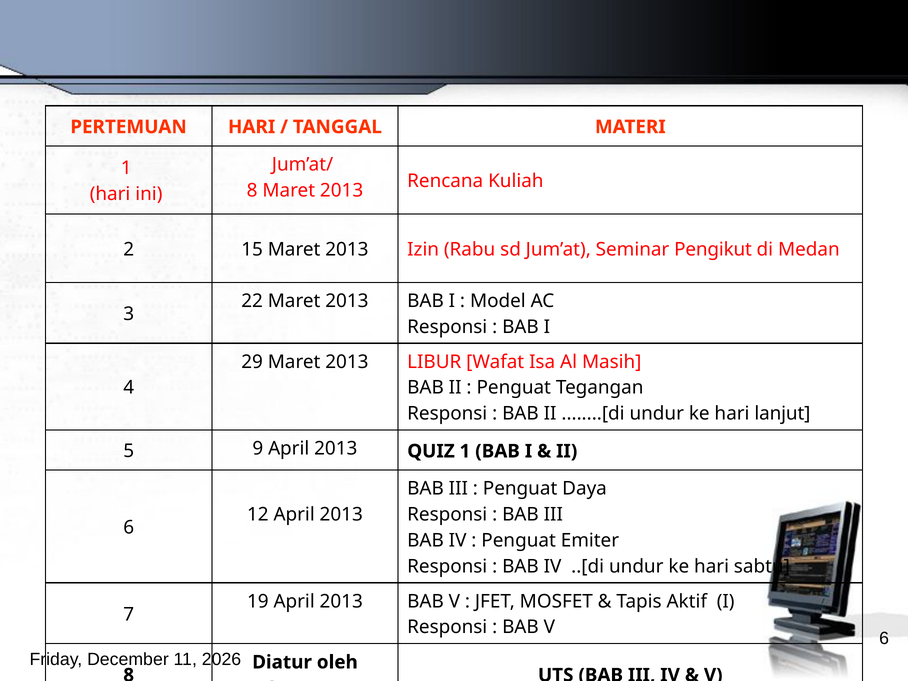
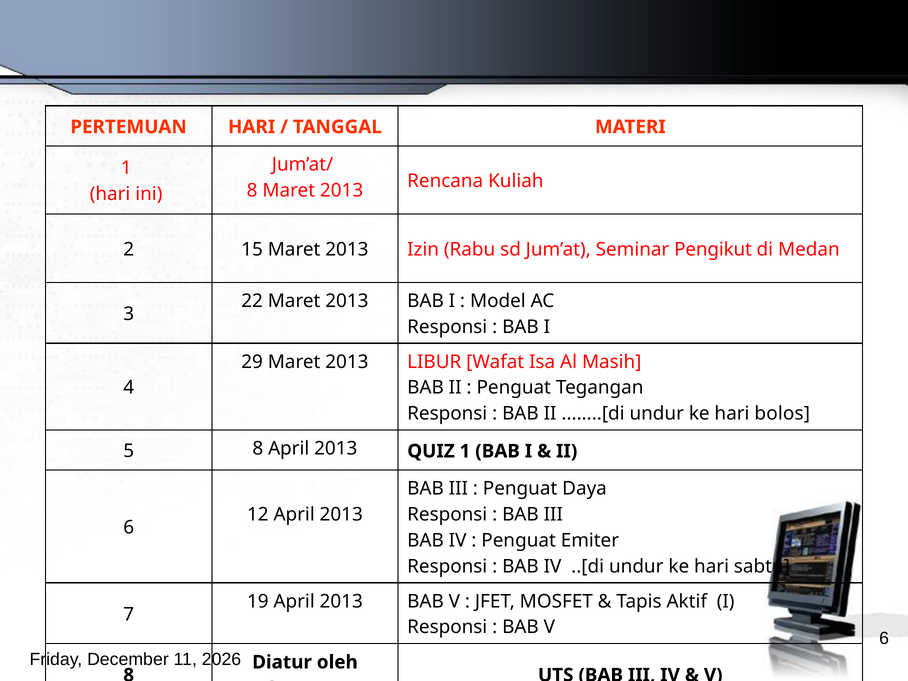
lanjut: lanjut -> bolos (782, 414)
5 9: 9 -> 8 (258, 449)
